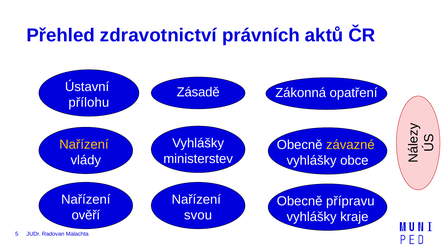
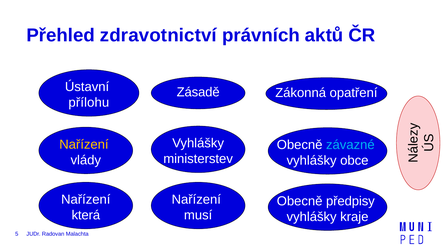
závazné colour: yellow -> light blue (350, 145)
přípravu: přípravu -> předpisy (350, 201)
ověří: ověří -> která (86, 215)
svou: svou -> musí (198, 215)
